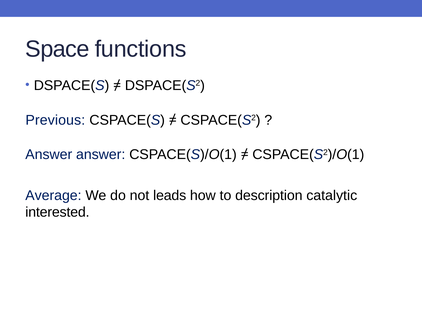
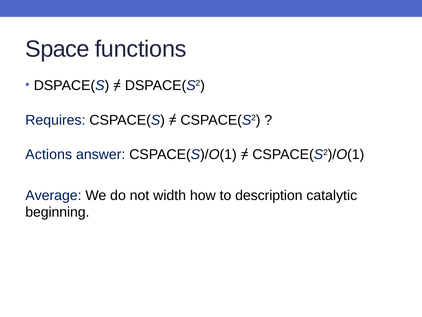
Previous: Previous -> Requires (55, 120)
Answer: Answer -> Actions (49, 154)
leads: leads -> width (170, 195)
interested: interested -> beginning (57, 212)
